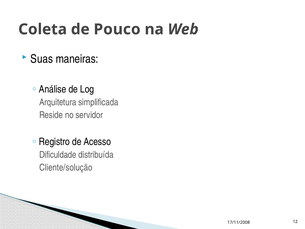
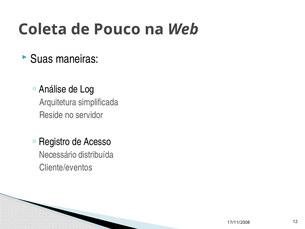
Dificuldade: Dificuldade -> Necessário (58, 155)
Cliente/solução: Cliente/solução -> Cliente/eventos (66, 167)
